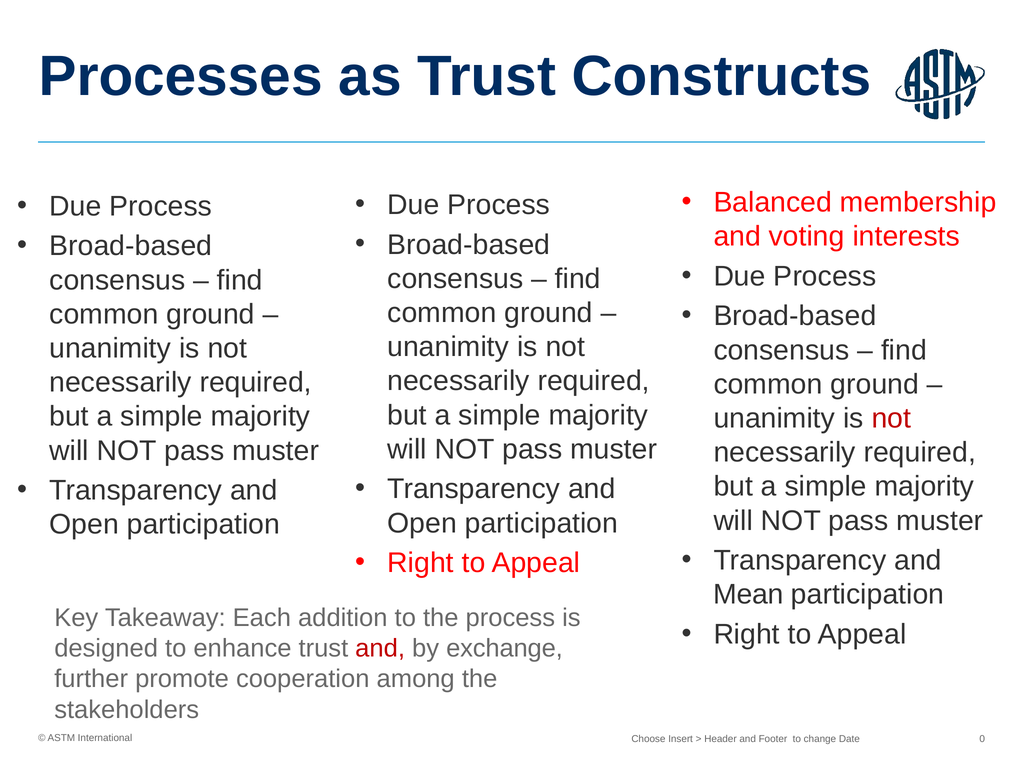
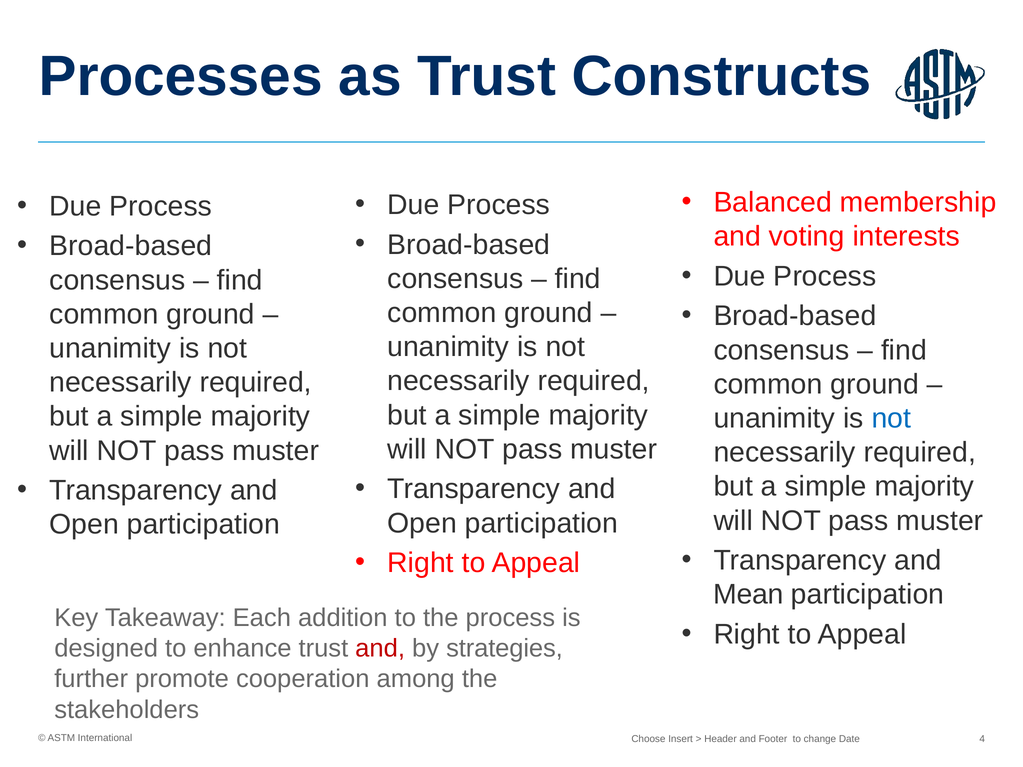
not colour: red -> blue (891, 418)
exchange: exchange -> strategies (504, 649)
0: 0 -> 4 (982, 739)
